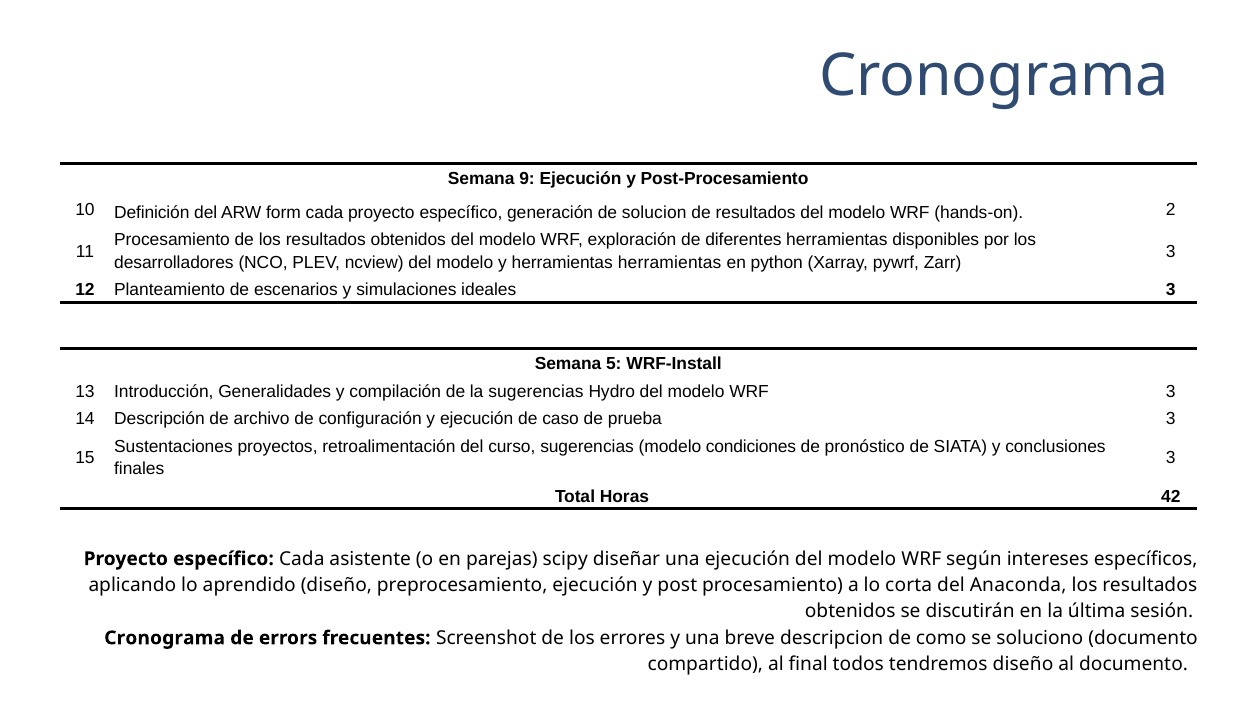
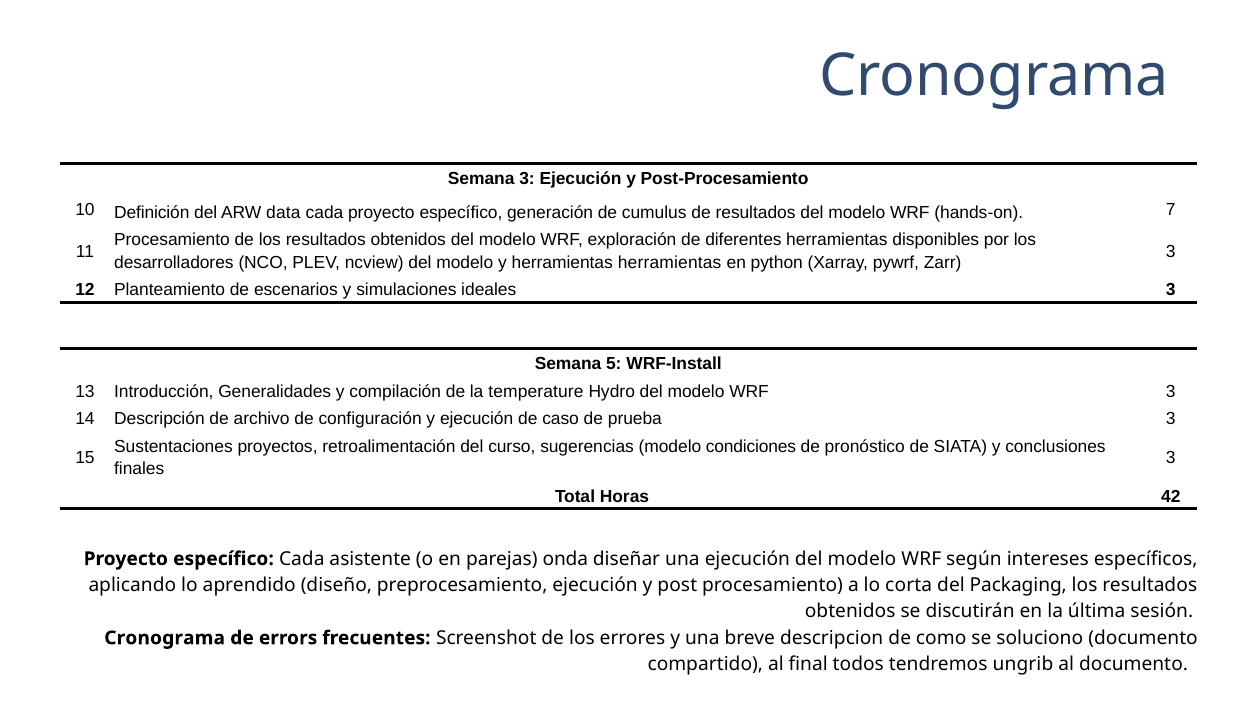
Semana 9: 9 -> 3 (527, 179)
form: form -> data (283, 213)
solucion: solucion -> cumulus (654, 213)
2: 2 -> 7 (1171, 210)
la sugerencias: sugerencias -> temperature (536, 392)
scipy: scipy -> onda (565, 559)
Anaconda: Anaconda -> Packaging (1018, 585)
tendremos diseño: diseño -> ungrib (1023, 665)
